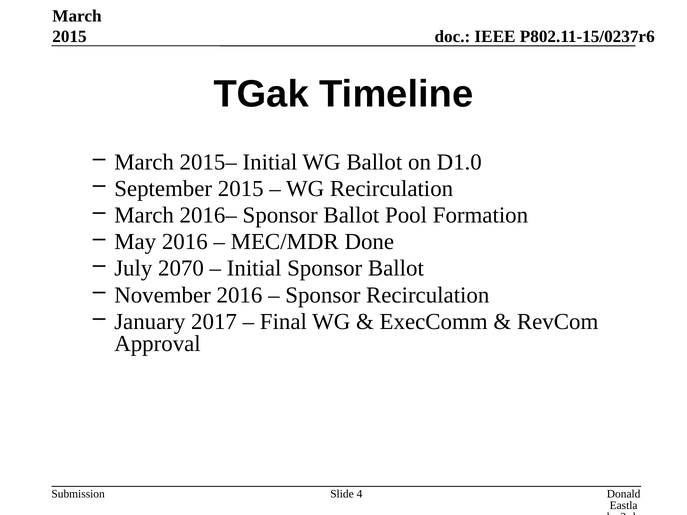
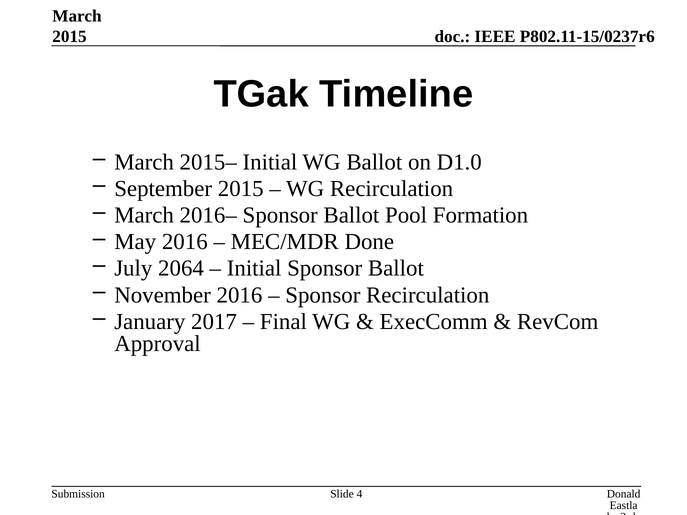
2070: 2070 -> 2064 (181, 269)
